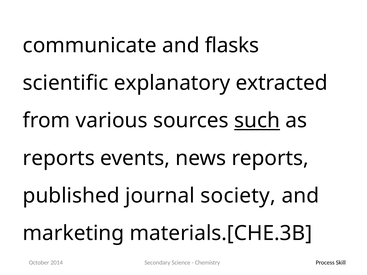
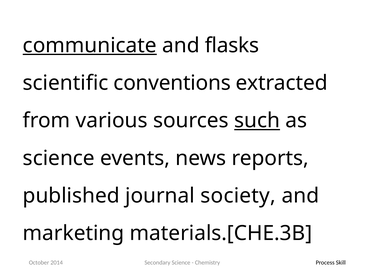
communicate underline: none -> present (90, 46)
explanatory: explanatory -> conventions (172, 83)
reports: reports -> science (59, 158)
